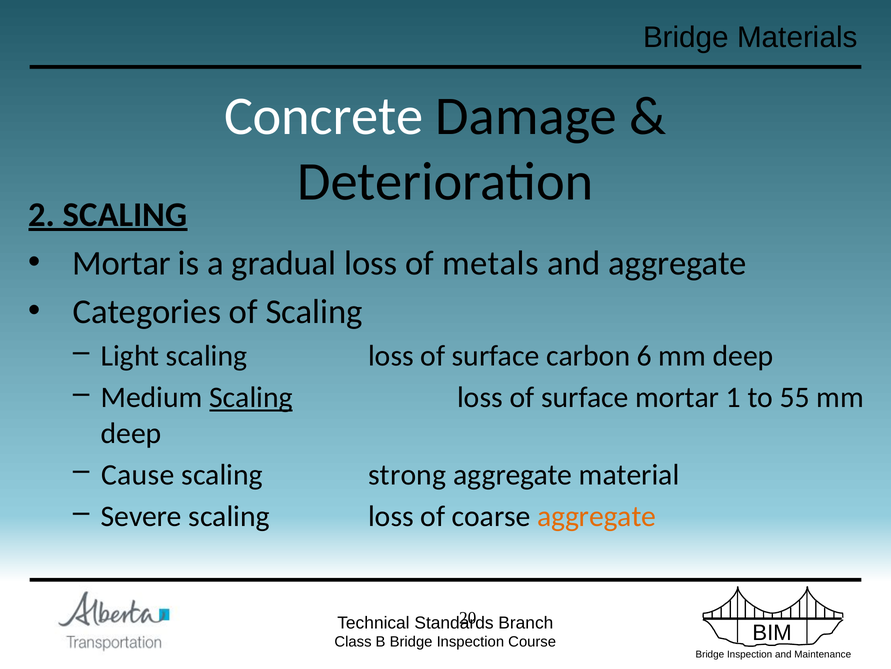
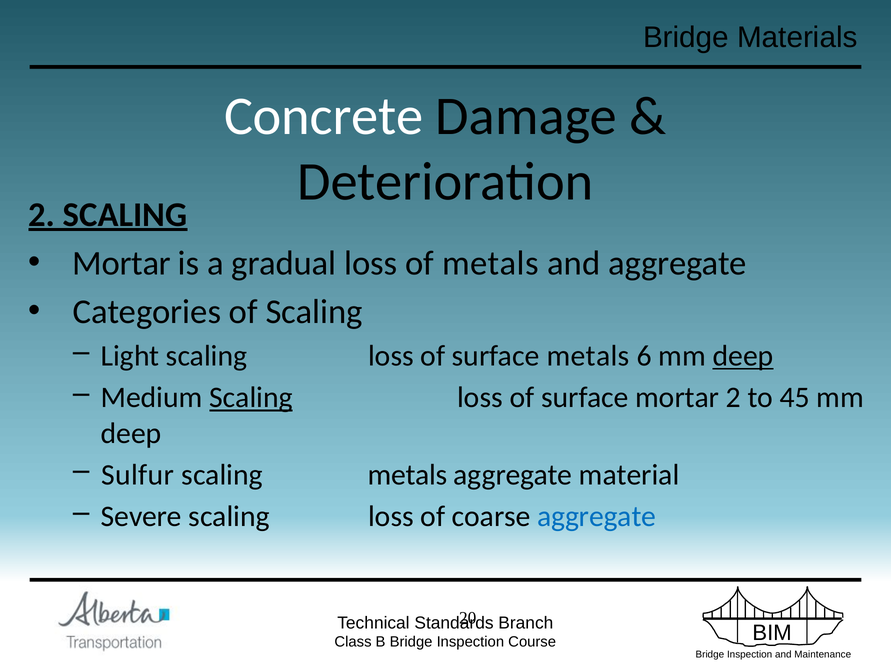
surface carbon: carbon -> metals (588, 356)
deep underline: none -> present (743, 356)
mortar 1: 1 -> 2 (733, 397)
55: 55 -> 45 (795, 397)
Cause: Cause -> Sulfur (138, 474)
scaling strong: strong -> metals (407, 474)
aggregate colour: orange -> blue (597, 516)
